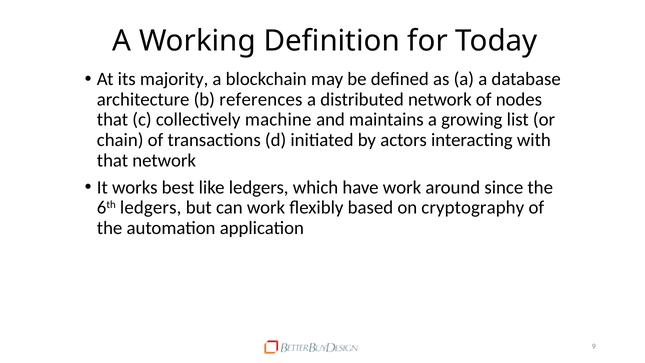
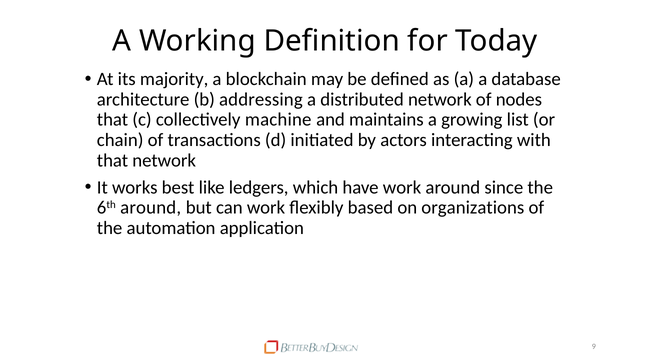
references: references -> addressing (261, 99)
6th ledgers: ledgers -> around (151, 208)
cryptography: cryptography -> organizations (473, 208)
